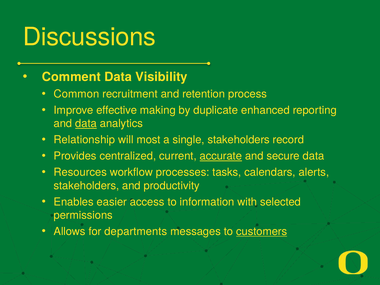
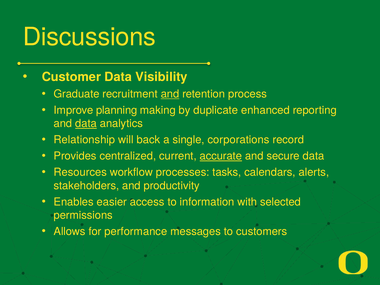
Comment: Comment -> Customer (71, 77)
Common: Common -> Graduate (77, 94)
and underline: none -> present (170, 94)
effective: effective -> planning (117, 110)
most: most -> back (148, 140)
single stakeholders: stakeholders -> corporations (239, 140)
departments: departments -> performance (136, 231)
customers underline: present -> none (262, 231)
